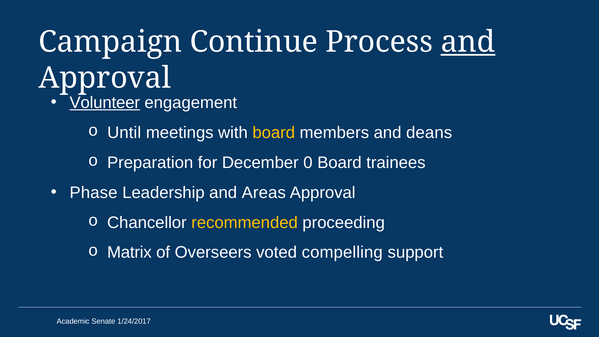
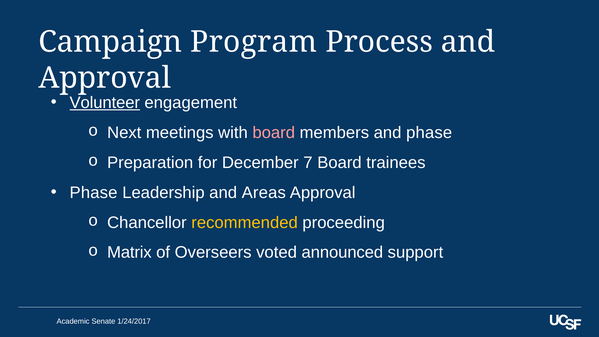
Continue: Continue -> Program (254, 42)
and underline: present -> none (468, 42)
Until: Until -> Next (124, 133)
board colour: yellow -> pink (274, 133)
and deans: deans -> phase (429, 133)
0: 0 -> 7 (308, 163)
compelling: compelling -> announced (342, 252)
